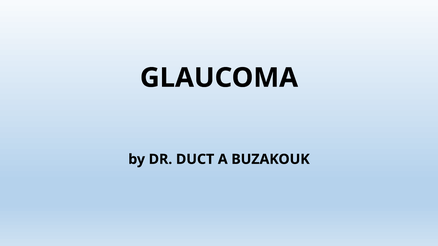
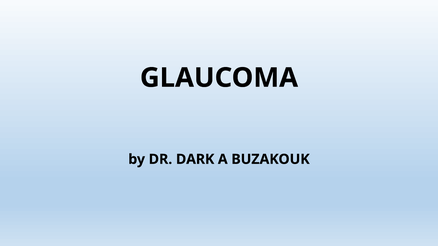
DUCT: DUCT -> DARK (195, 159)
